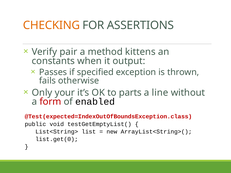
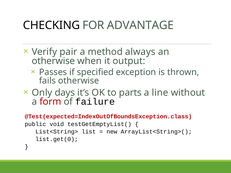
CHECKING colour: orange -> black (51, 25)
ASSERTIONS: ASSERTIONS -> ADVANTAGE (140, 25)
kittens: kittens -> always (140, 52)
constants: constants -> otherwise (53, 61)
your: your -> days (65, 93)
enabled: enabled -> failure (95, 102)
